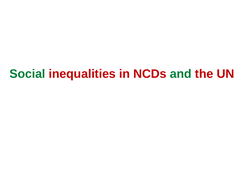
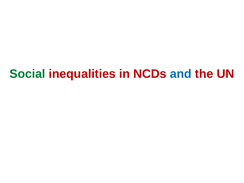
and colour: green -> blue (181, 74)
